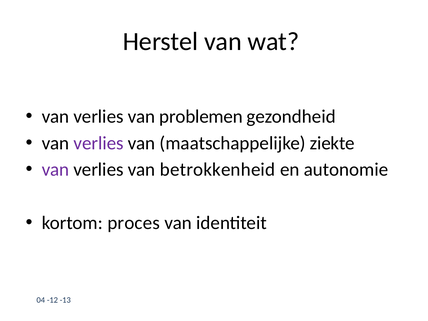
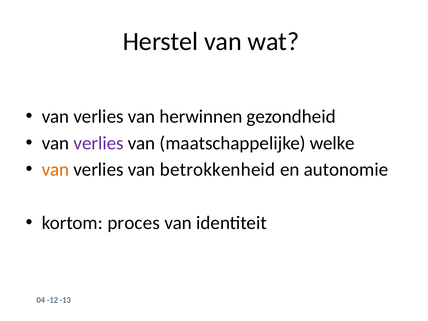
problemen: problemen -> herwinnen (201, 116)
ziekte: ziekte -> welke (332, 143)
van colour: purple -> orange (55, 170)
